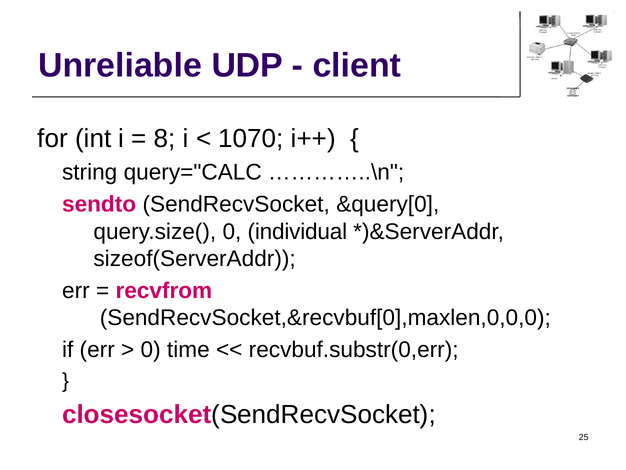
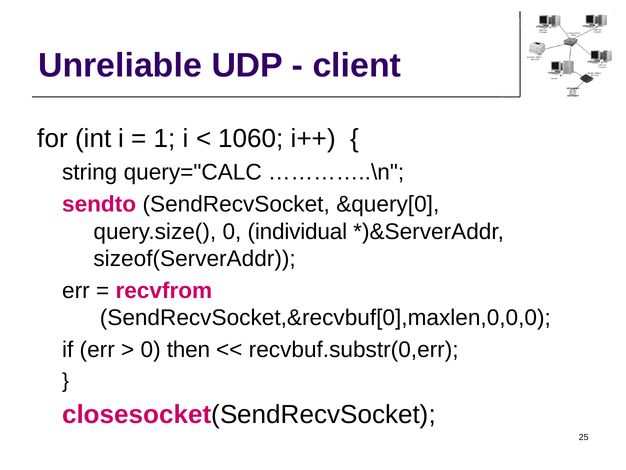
8: 8 -> 1 (165, 138)
1070: 1070 -> 1060 (251, 138)
time: time -> then (188, 350)
